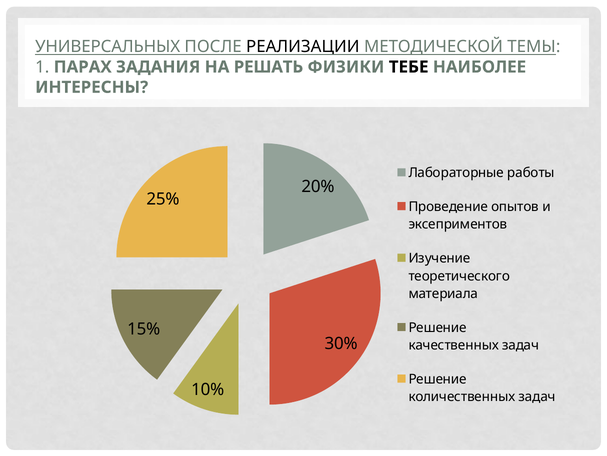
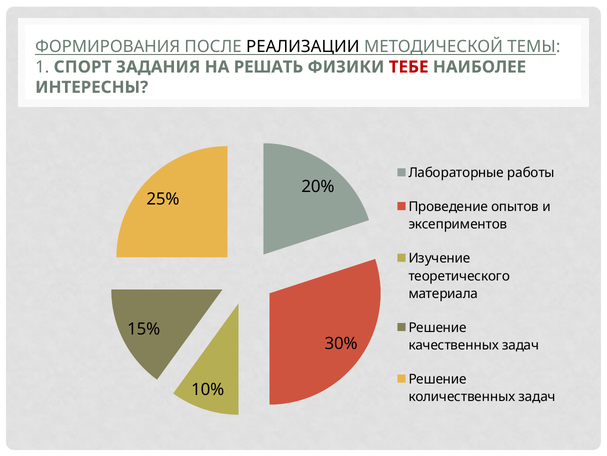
УНИВЕРСАЛЬНЫХ: УНИВЕРСАЛЬНЫХ -> ФОРМИРОВАНИЯ (108, 47)
ПАРАХ: ПАРАХ -> СПОРТ (83, 67)
ТЕБЕ colour: black -> red (409, 67)
